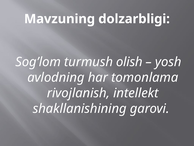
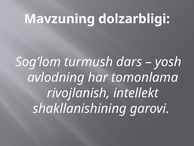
olish: olish -> dars (129, 62)
